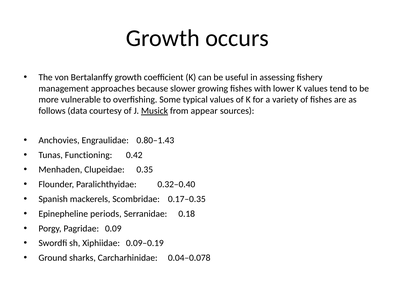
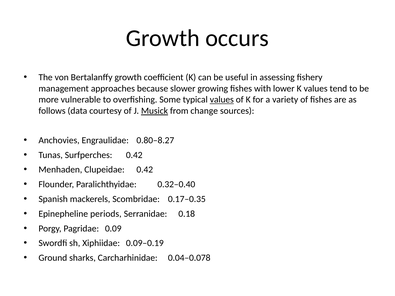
values underline: none -> present (222, 100)
appear: appear -> change (204, 111)
0.80–1.43: 0.80–1.43 -> 0.80–8.27 (155, 140)
Functioning: Functioning -> Surfperches (89, 155)
Clupeidae 0.35: 0.35 -> 0.42 (145, 170)
